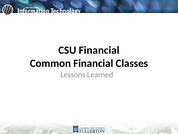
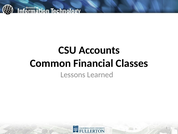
CSU Financial: Financial -> Accounts (99, 50)
